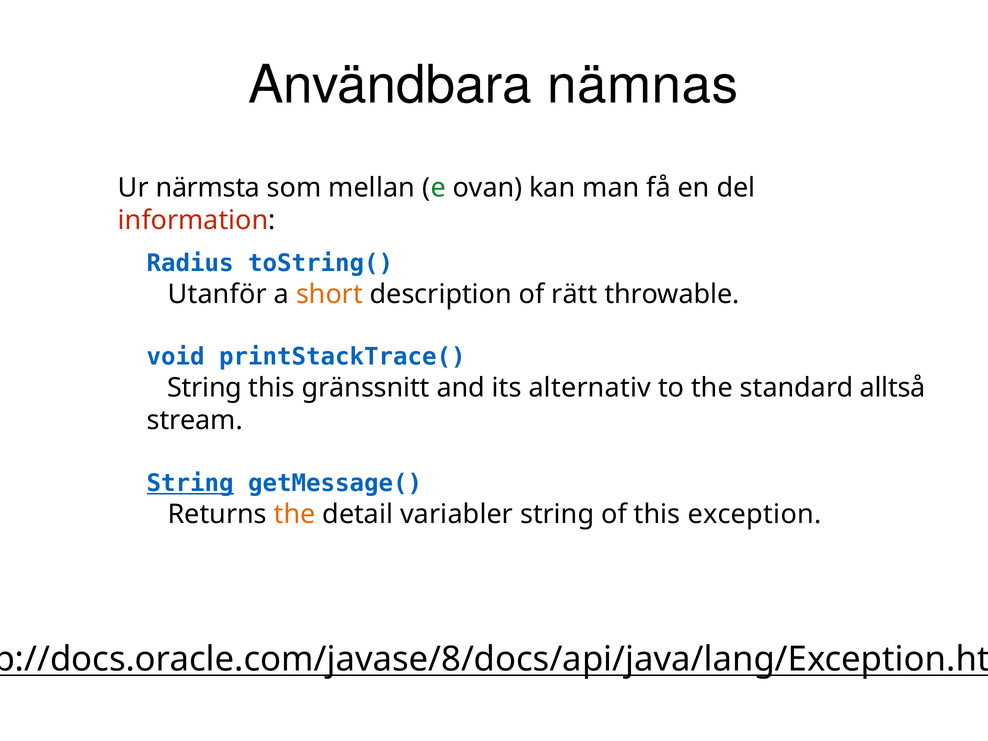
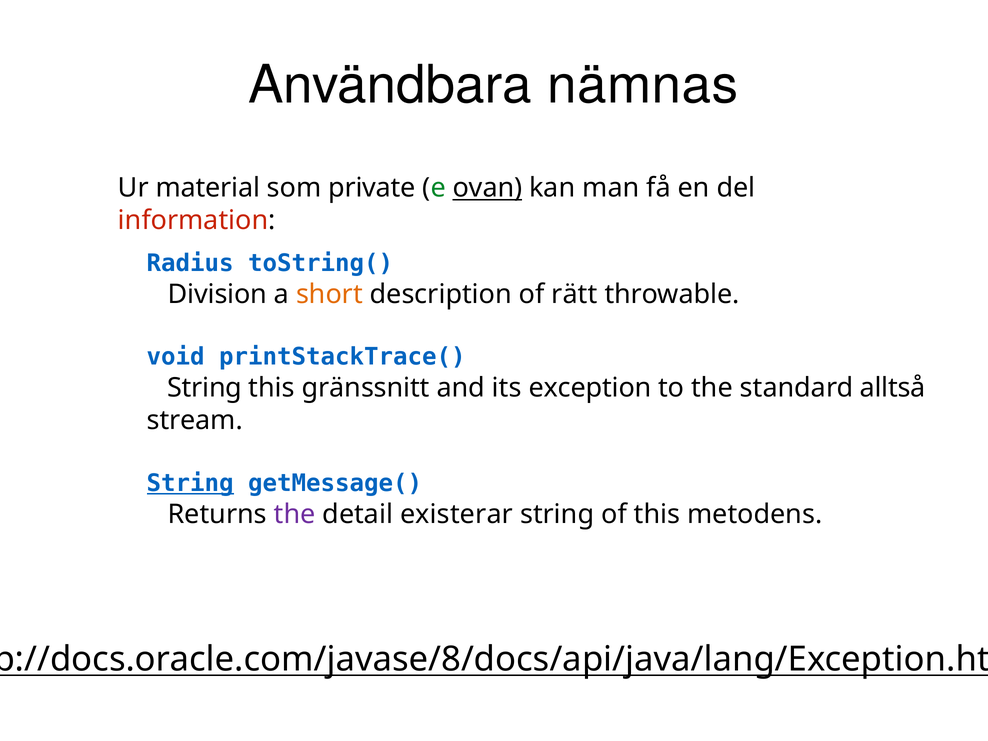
närmsta: närmsta -> material (208, 188)
mellan: mellan -> private (372, 188)
ovan underline: none -> present (487, 188)
Utanför: Utanför -> Division (217, 294)
alternativ: alternativ -> exception (590, 388)
the colour: orange -> purple (295, 514)
variabler: variabler -> existerar (457, 514)
exception: exception -> metodens (755, 514)
